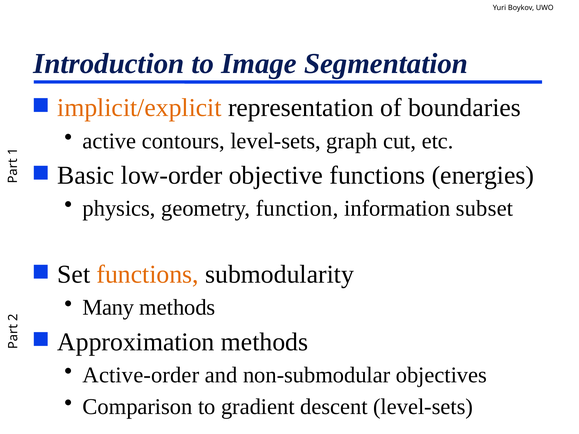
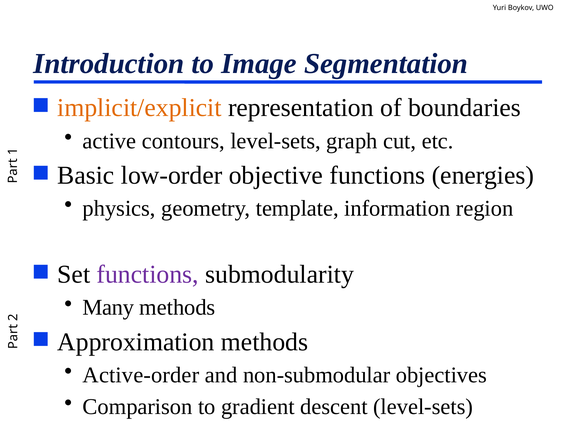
function: function -> template (297, 209)
subset: subset -> region (485, 209)
functions colour: orange -> purple (148, 274)
